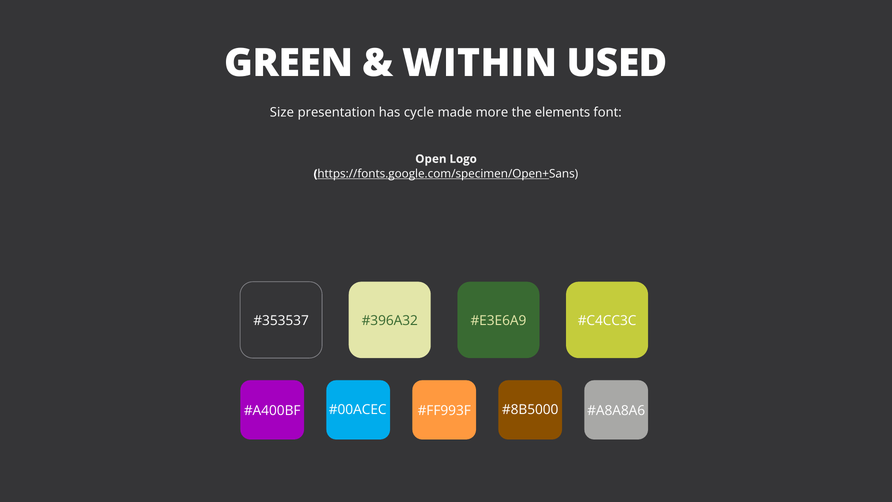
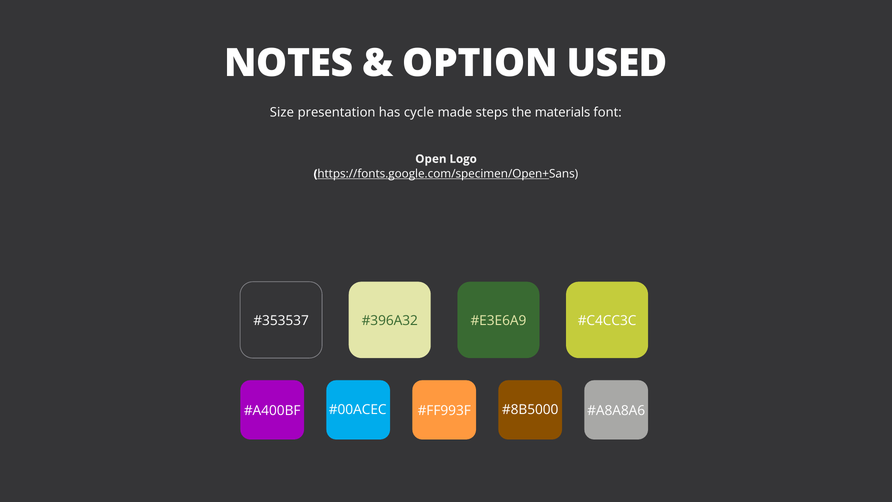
GREEN: GREEN -> NOTES (289, 63)
WITHIN: WITHIN -> OPTION (480, 63)
more: more -> steps (492, 112)
elements: elements -> materials (563, 112)
